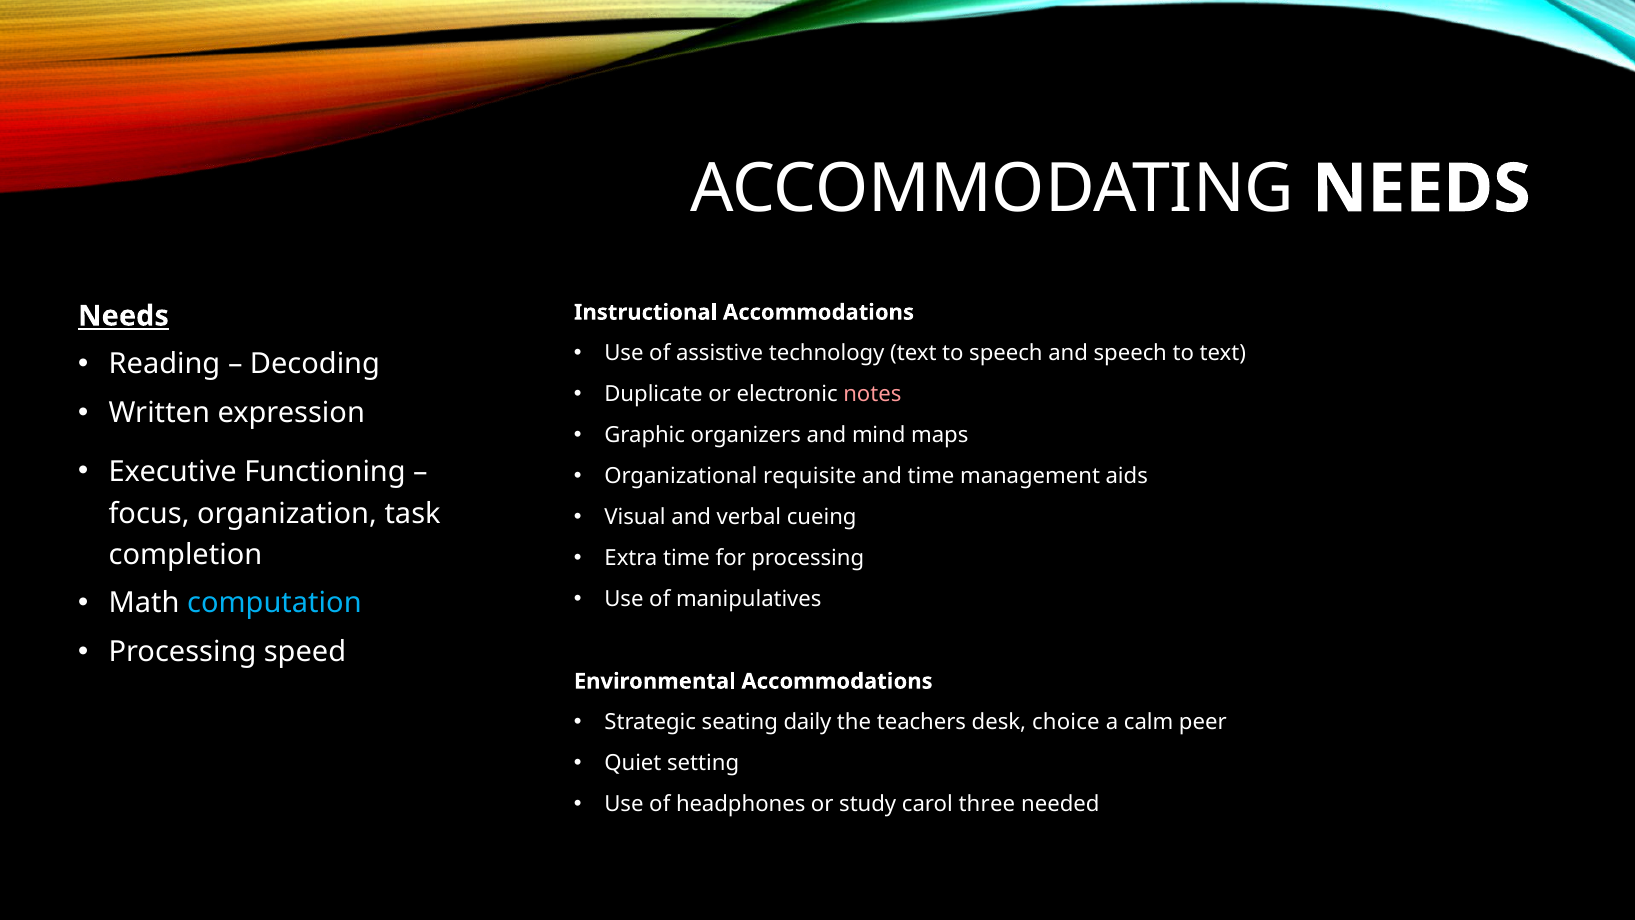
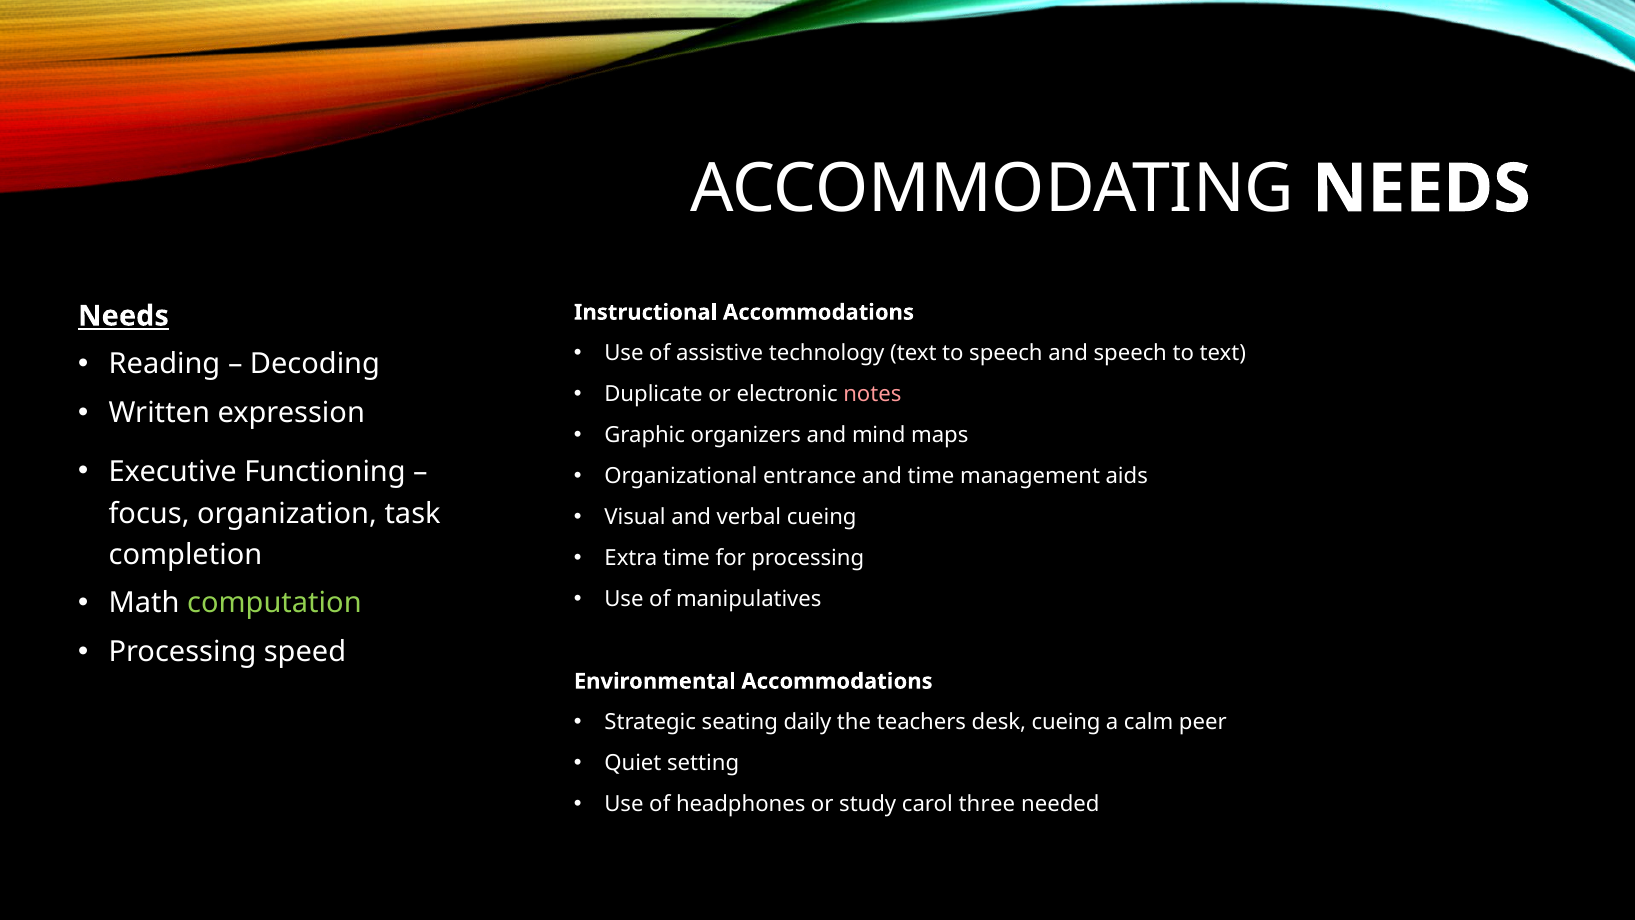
requisite: requisite -> entrance (810, 476)
computation colour: light blue -> light green (274, 603)
desk choice: choice -> cueing (1066, 722)
